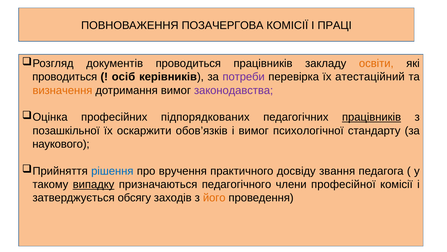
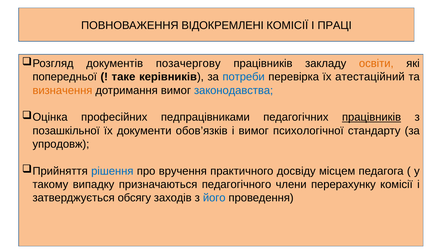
ПОЗАЧЕРГОВА: ПОЗАЧЕРГОВА -> ВІДОКРЕМЛЕНІ (223, 25)
документів проводиться: проводиться -> позачергову (188, 63)
проводиться: проводиться -> попередньої (65, 77)
осіб: осіб -> таке (124, 77)
потреби colour: purple -> blue (244, 77)
законодавства colour: purple -> blue (234, 90)
підпорядкованих: підпорядкованих -> педпрацівниками (205, 117)
оскаржити: оскаржити -> документи (144, 130)
наукового: наукового -> упродовж (61, 144)
звання: звання -> місцем (337, 171)
випадку underline: present -> none (94, 184)
професійної: професійної -> перерахунку (343, 184)
його colour: orange -> blue (214, 197)
